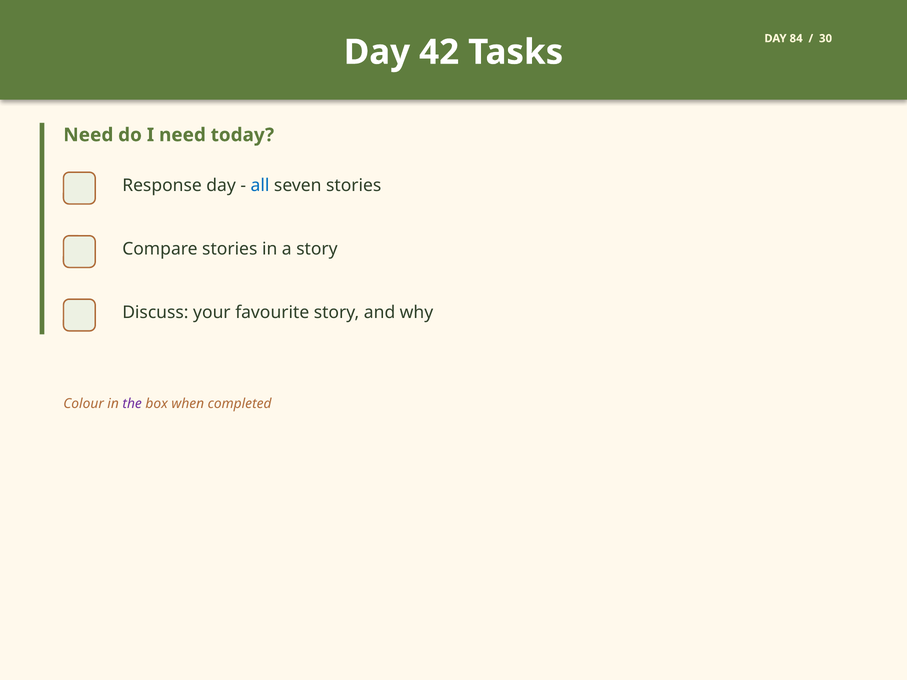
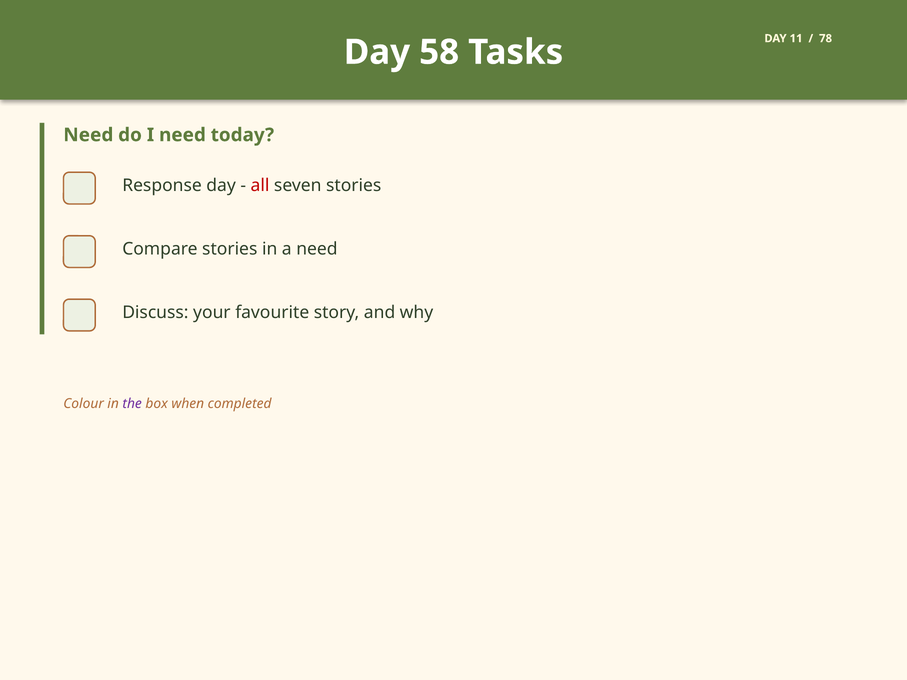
84: 84 -> 11 (796, 38)
30: 30 -> 78 (826, 38)
42: 42 -> 58 (439, 52)
all colour: blue -> red (260, 186)
a story: story -> need (317, 249)
